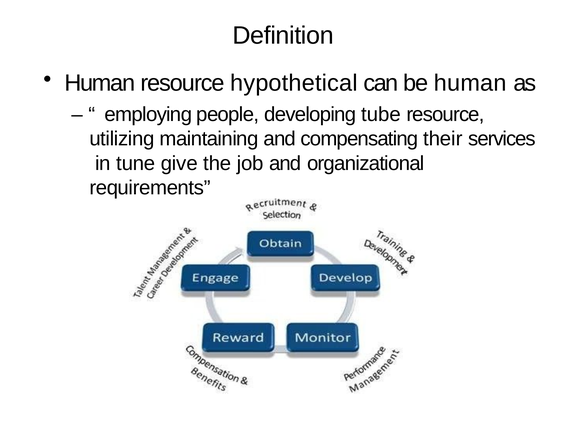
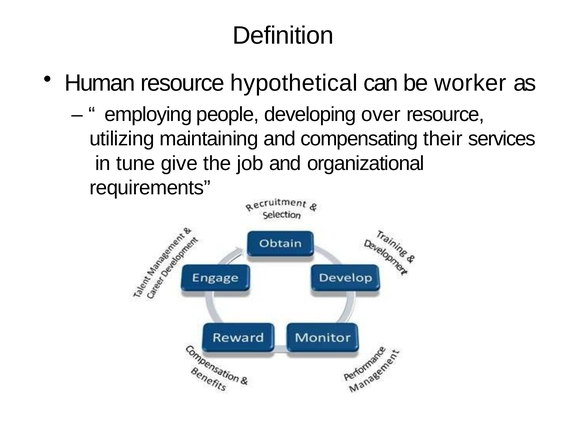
be human: human -> worker (470, 83)
tube: tube -> over (381, 114)
